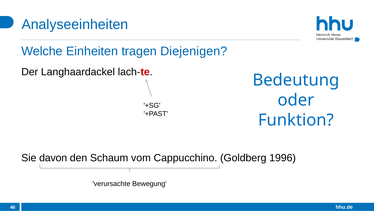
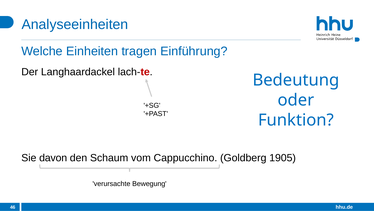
Diejenigen: Diejenigen -> Einführung (194, 51)
1996: 1996 -> 1905 (283, 158)
